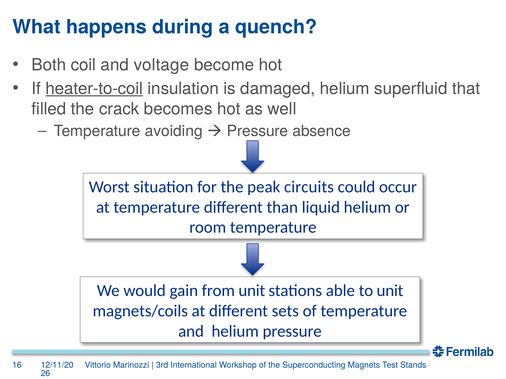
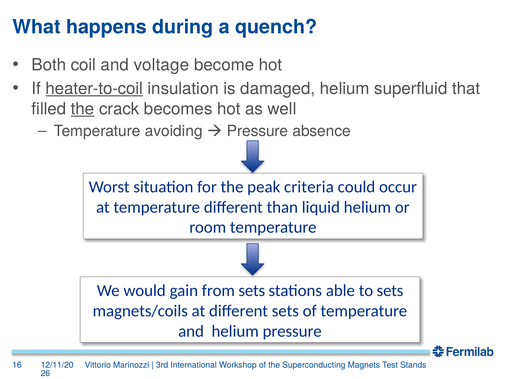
the underline: none -> present (83, 109)
circuits: circuits -> criteria (309, 187)
from unit: unit -> sets (252, 291)
to unit: unit -> sets (390, 291)
